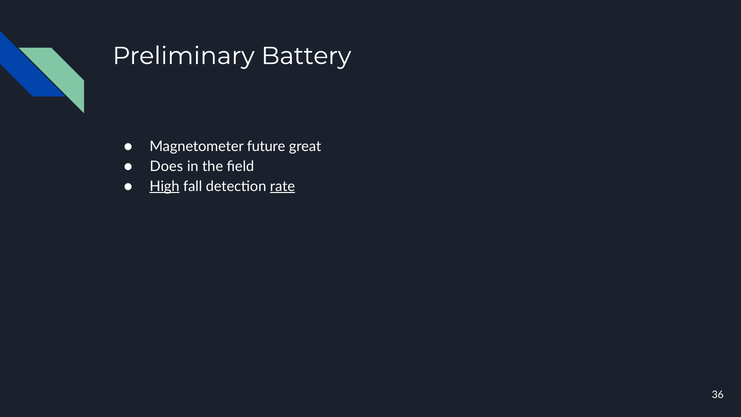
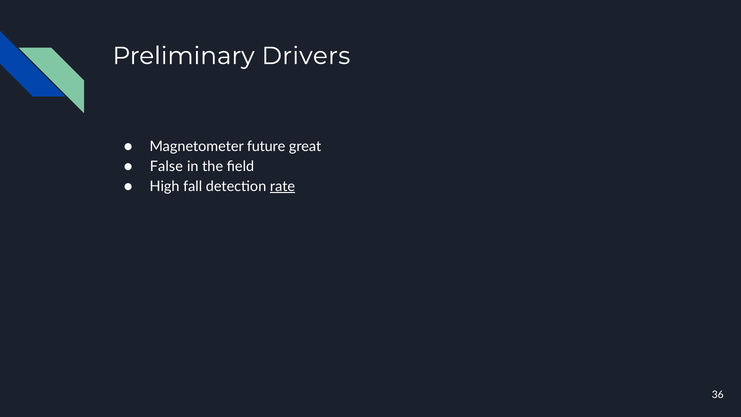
Battery: Battery -> Drivers (306, 56)
Does: Does -> False (166, 167)
High underline: present -> none (165, 186)
